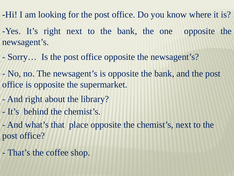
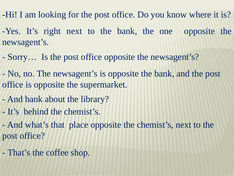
And right: right -> bank (34, 99)
